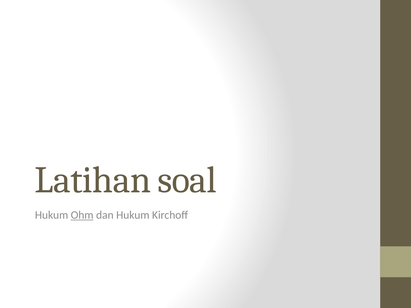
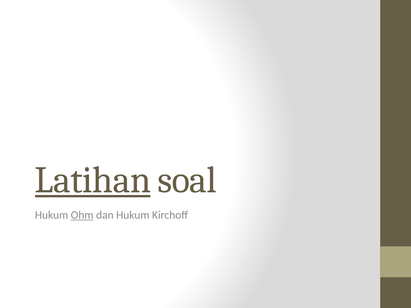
Latihan underline: none -> present (93, 180)
